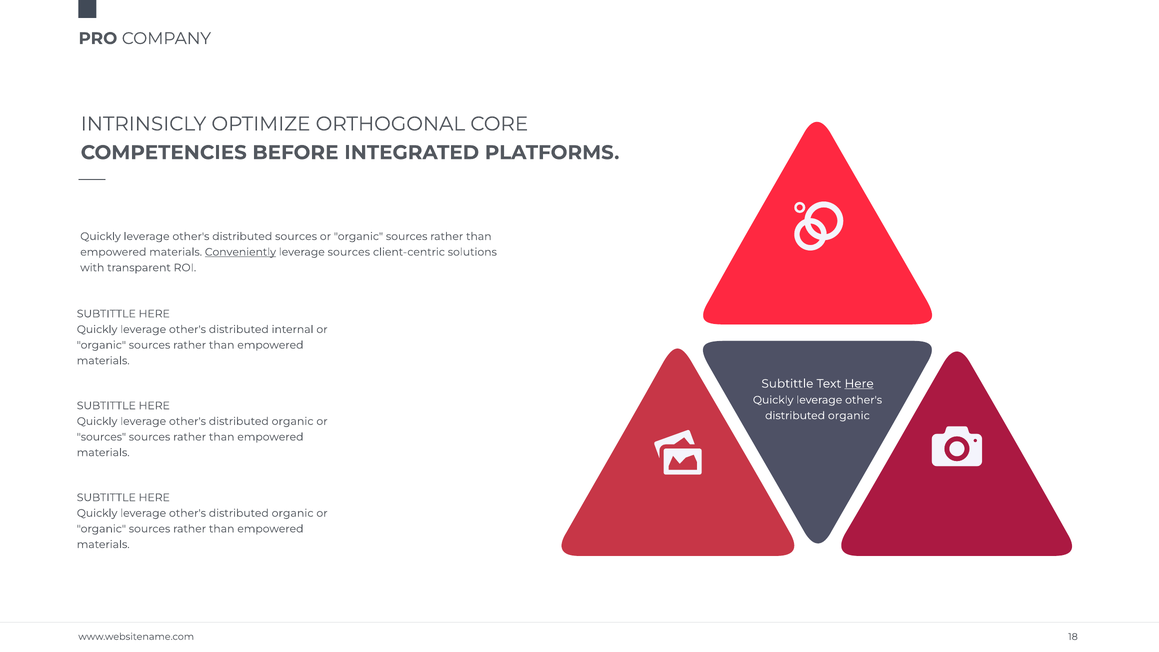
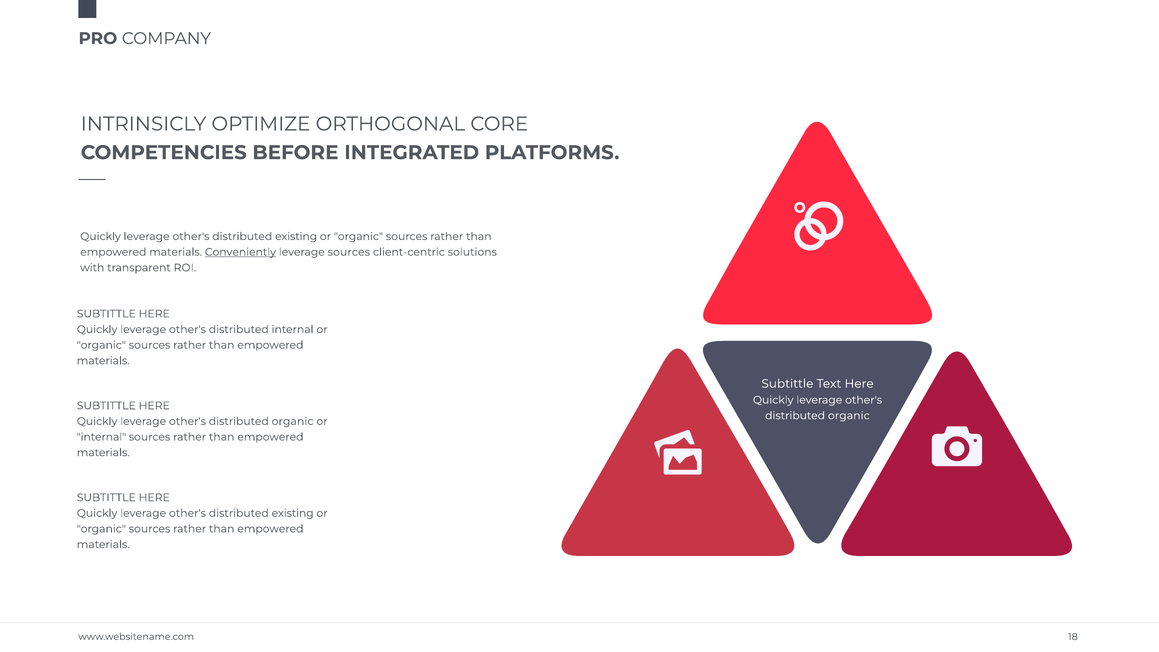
sources: sources -> existing (296, 236)
Here underline: present -> none (859, 384)
sources: sources -> internal (101, 437)
organic: organic -> existing (293, 513)
